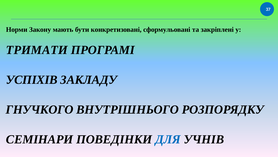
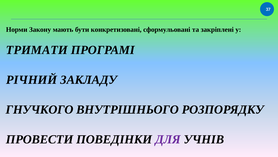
УСПІХІВ: УСПІХІВ -> РІЧНИЙ (32, 79)
СЕМІНАРИ: СЕМІНАРИ -> ПРОВЕСТИ (40, 139)
ДЛЯ colour: blue -> purple (168, 139)
